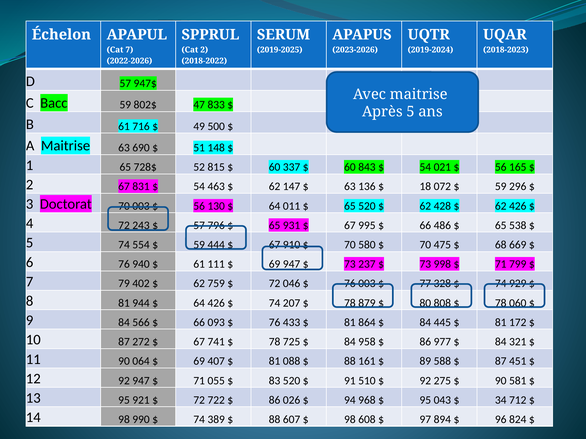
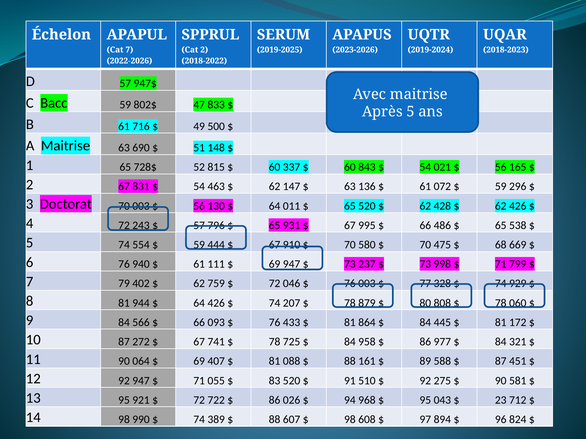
18: 18 -> 61 (425, 187)
34: 34 -> 23 (501, 400)
